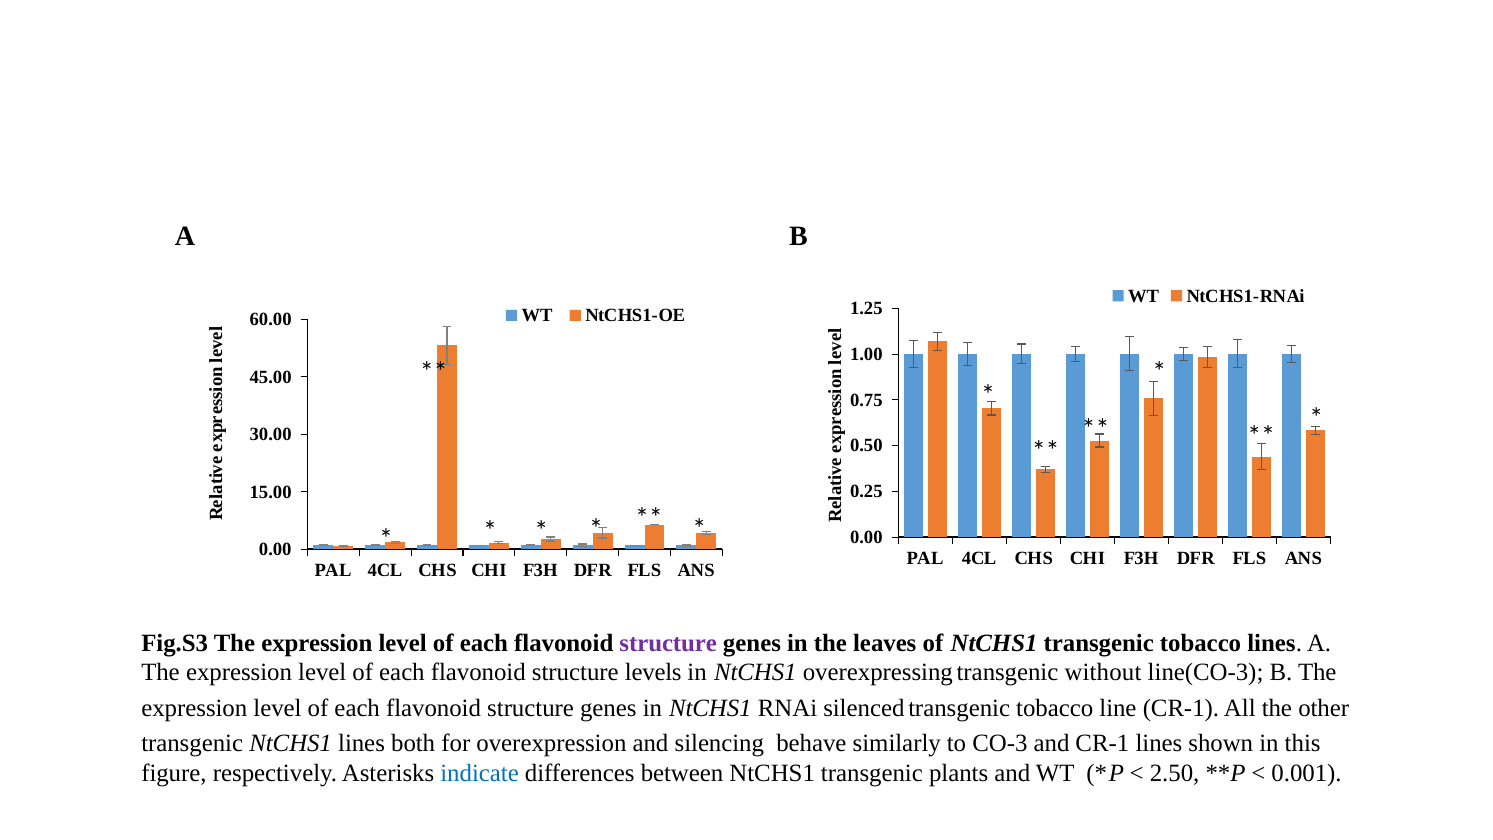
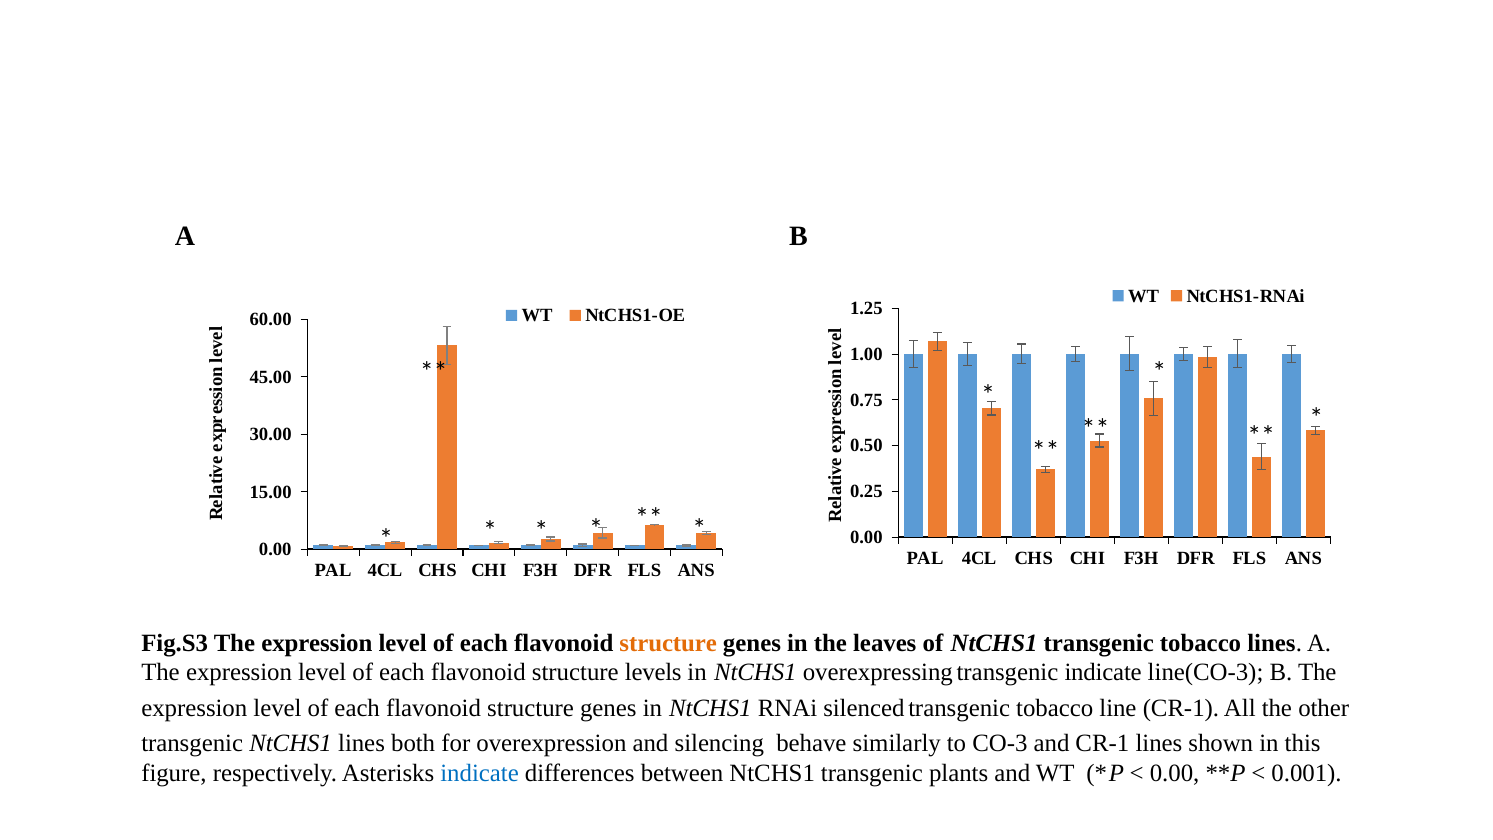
structure colour: purple -> orange (668, 643)
transgenic without: without -> indicate (1103, 673)
2.50: 2.50 -> 0.00 (1175, 773)
